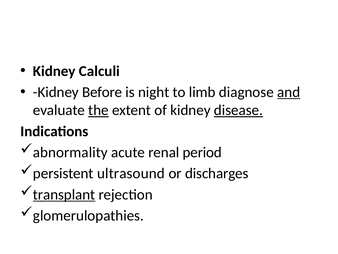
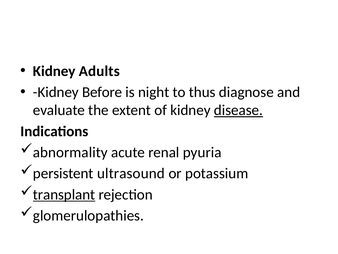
Calculi: Calculi -> Adults (99, 71)
limb: limb -> thus (202, 92)
and underline: present -> none (289, 92)
the underline: present -> none (98, 110)
period: period -> pyuria (202, 152)
discharges: discharges -> potassium (217, 173)
